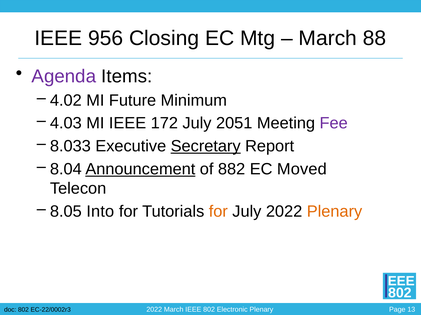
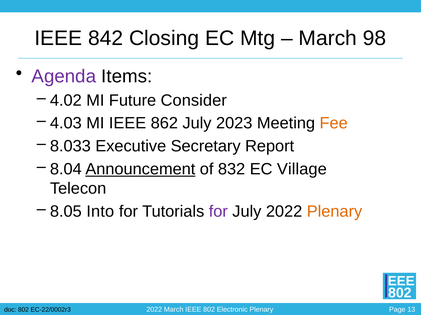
956: 956 -> 842 (106, 38)
88: 88 -> 98 (375, 38)
Minimum: Minimum -> Consider (194, 101)
172: 172 -> 862 (164, 124)
2051: 2051 -> 2023 (234, 124)
Fee colour: purple -> orange (334, 124)
Secretary underline: present -> none (206, 146)
882: 882 -> 832 (232, 169)
Moved: Moved -> Village (302, 169)
for colour: orange -> purple (218, 212)
